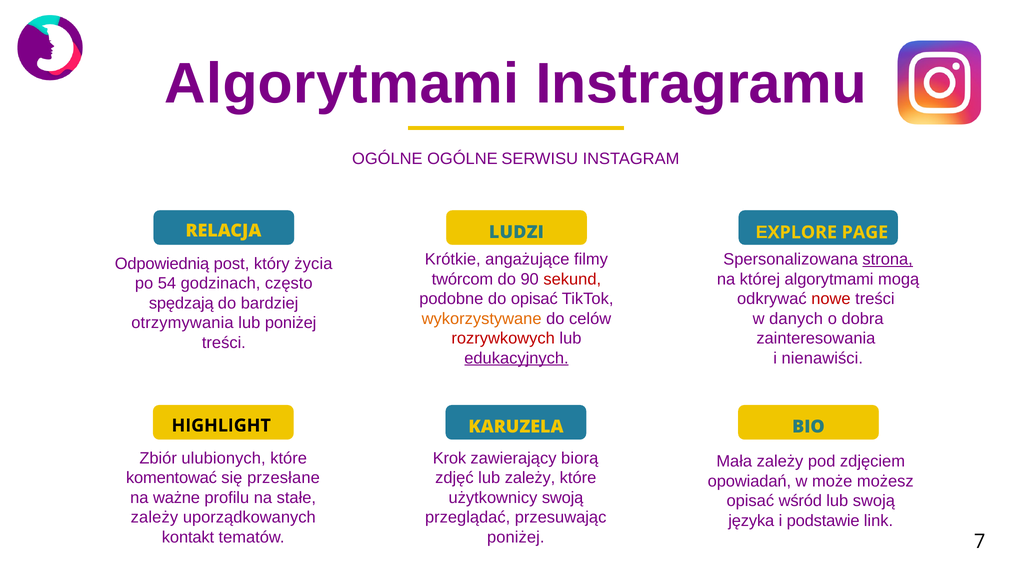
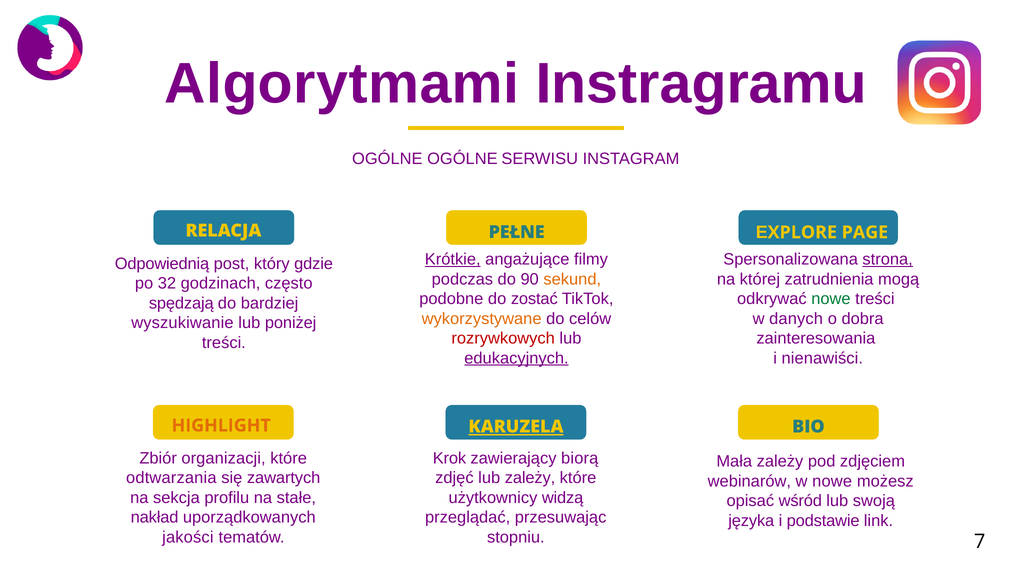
LUDZI: LUDZI -> PEŁNE (517, 233)
Krótkie underline: none -> present (453, 260)
życia: życia -> gdzie (314, 264)
twórcom: twórcom -> podczas (462, 279)
sekund colour: red -> orange (572, 279)
której algorytmami: algorytmami -> zatrudnienia (829, 279)
54: 54 -> 32 (167, 284)
do opisać: opisać -> zostać (534, 299)
nowe colour: red -> green (831, 299)
otrzymywania: otrzymywania -> wyszukiwanie (182, 323)
HIGHLIGHT colour: black -> orange (221, 426)
KARUZELA underline: none -> present (516, 427)
ulubionych: ulubionych -> organizacji (224, 459)
komentować: komentować -> odtwarzania (171, 478)
przesłane: przesłane -> zawartych (284, 478)
opowiadań: opowiadań -> webinarów (749, 482)
w może: może -> nowe (832, 482)
ważne: ważne -> sekcja (176, 498)
użytkownicy swoją: swoją -> widzą (563, 498)
zależy: zależy -> nakład (155, 518)
poniżej: poniżej -> stopniu (516, 538)
kontakt: kontakt -> jakości (188, 538)
